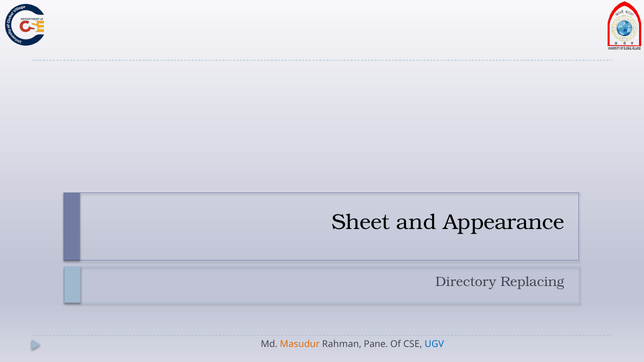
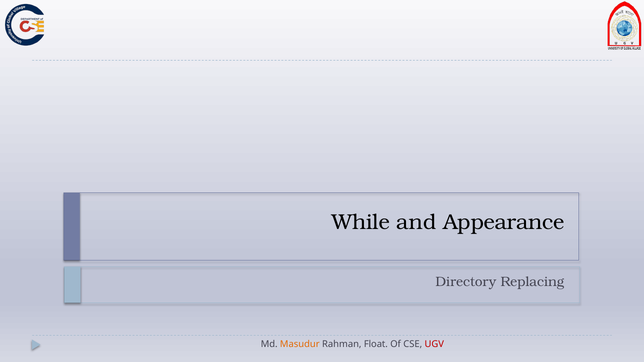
Sheet: Sheet -> While (361, 222)
Pane: Pane -> Float (376, 344)
UGV colour: blue -> red (434, 344)
